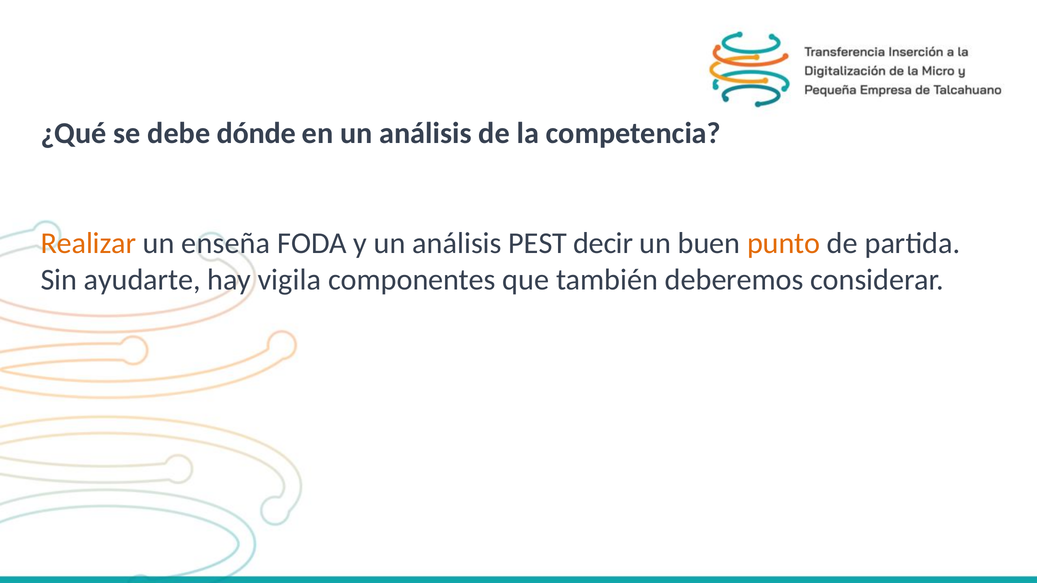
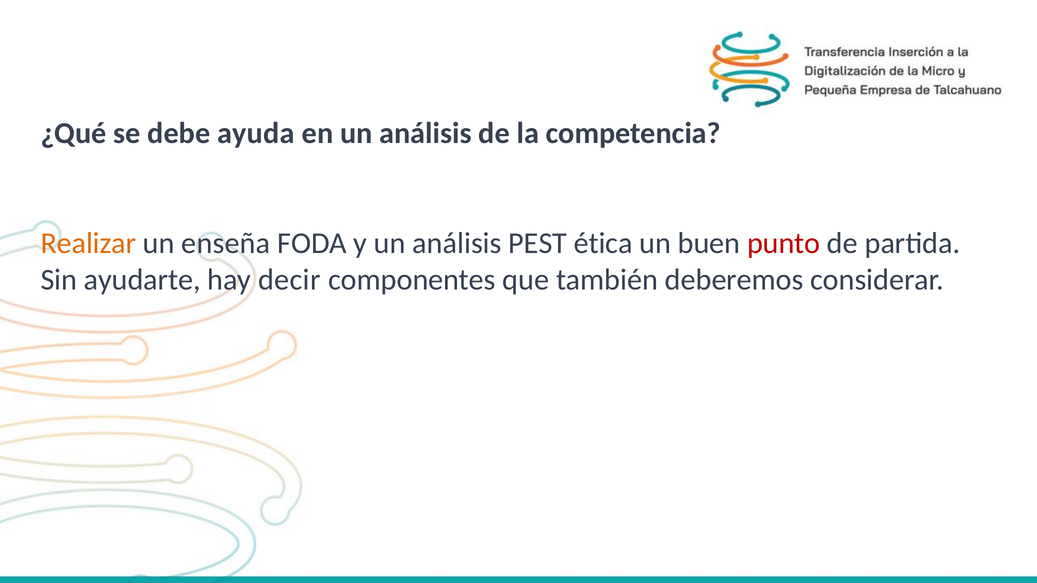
dónde: dónde -> ayuda (256, 133)
decir: decir -> ética (603, 243)
punto colour: orange -> red (784, 243)
vigila: vigila -> decir (289, 280)
